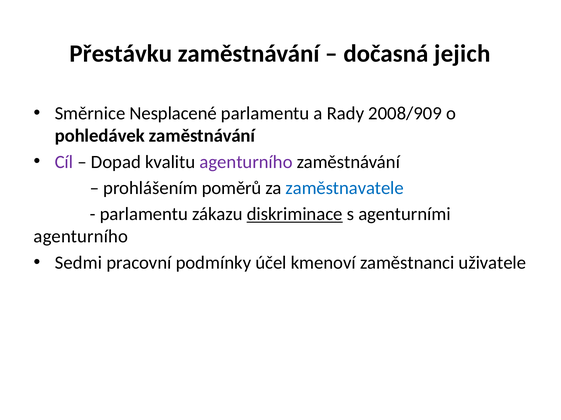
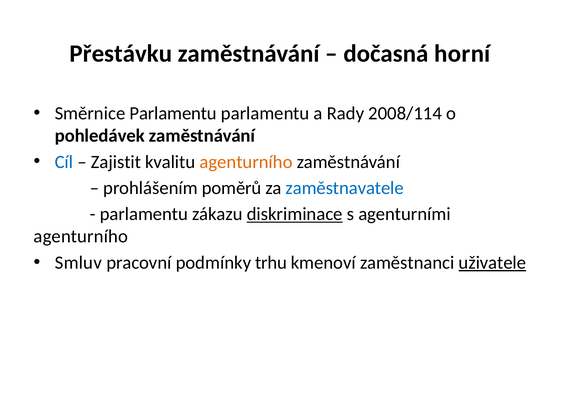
jejich: jejich -> horní (462, 54)
Směrnice Nesplacené: Nesplacené -> Parlamentu (173, 114)
2008/909: 2008/909 -> 2008/114 (405, 114)
Cíl colour: purple -> blue (64, 162)
Dopad: Dopad -> Zajistit (116, 162)
agenturního colour: purple -> orange (246, 162)
Sedmi: Sedmi -> Smluv (78, 263)
účel: účel -> trhu (271, 263)
uživatele underline: none -> present (492, 263)
